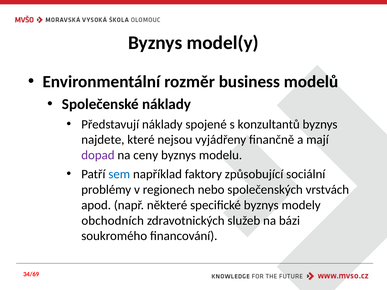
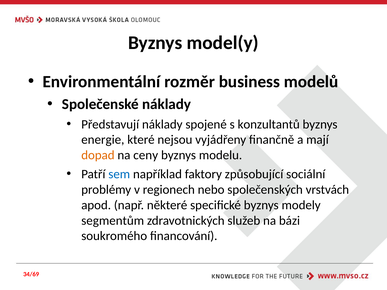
najdete: najdete -> energie (103, 140)
dopad colour: purple -> orange (98, 155)
obchodních: obchodních -> segmentům (113, 221)
